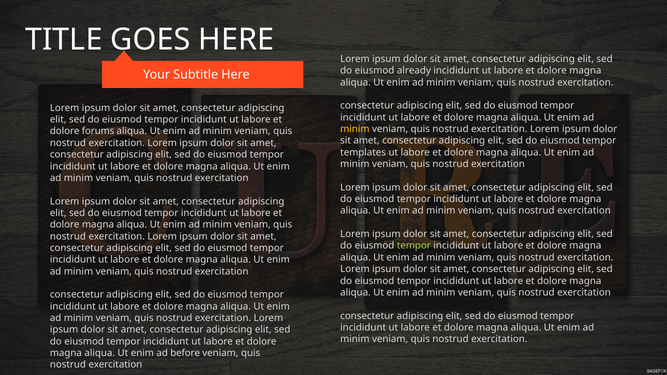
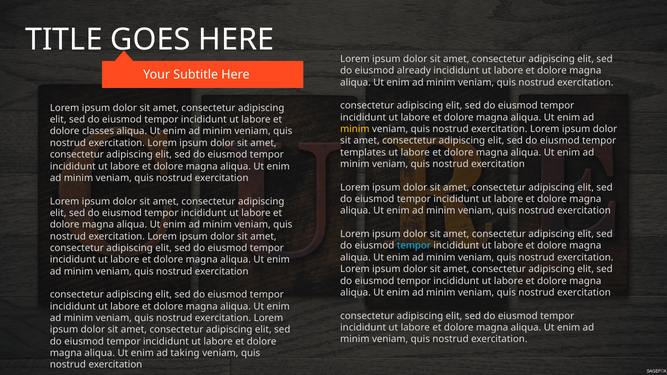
forums: forums -> classes (98, 131)
tempor colour: light green -> light blue (414, 246)
before: before -> taking (185, 353)
